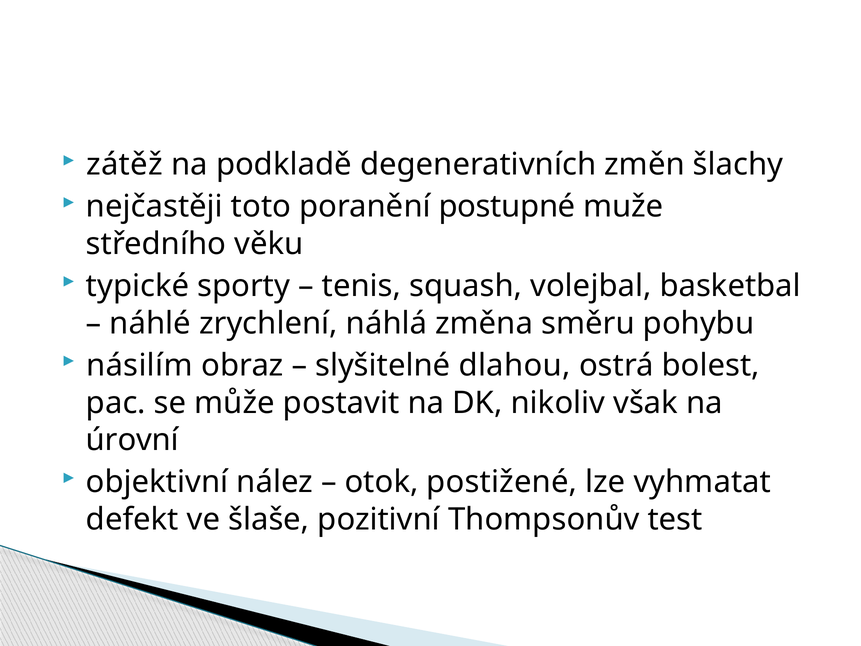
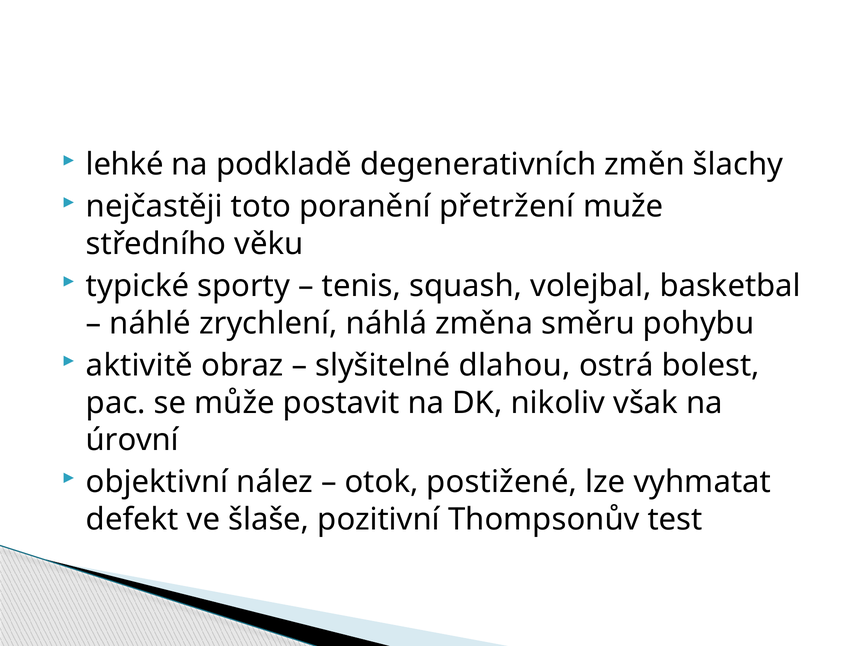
zátěž: zátěž -> lehké (125, 165)
postupné: postupné -> přetržení (507, 207)
násilím: násilím -> aktivitě (139, 365)
